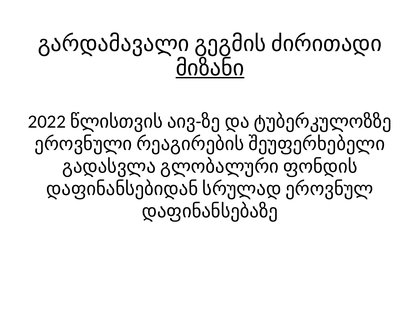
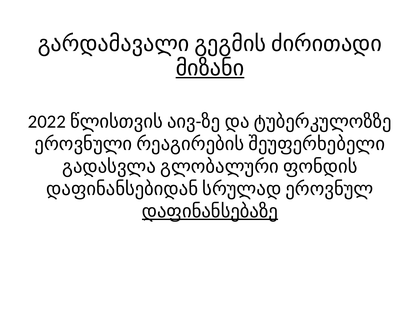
დაფინანსებაზე underline: none -> present (210, 211)
